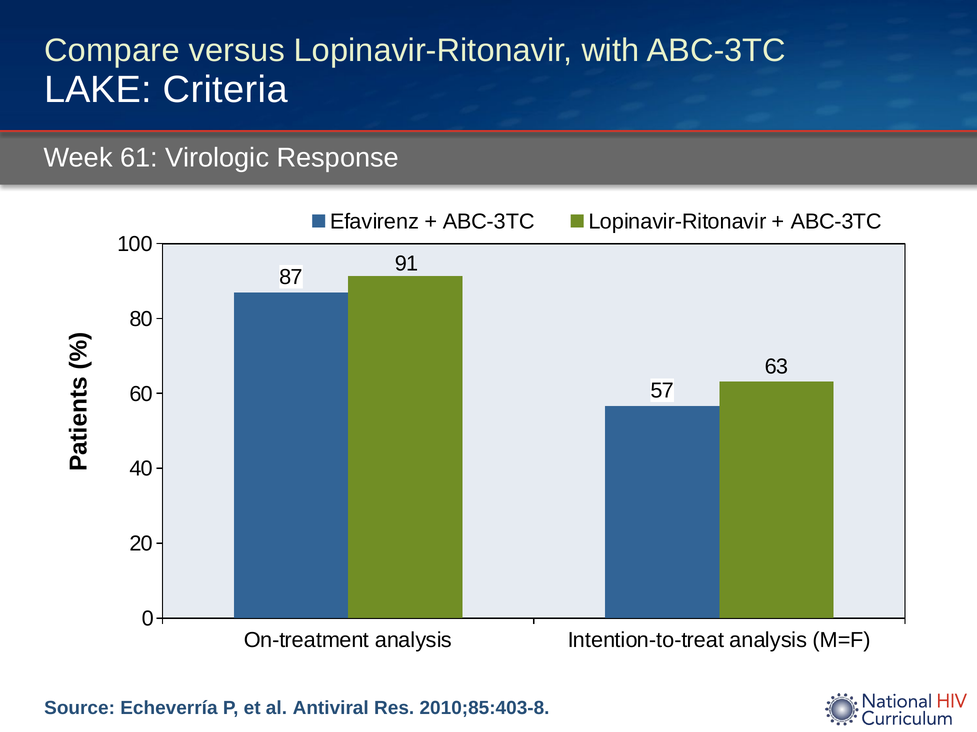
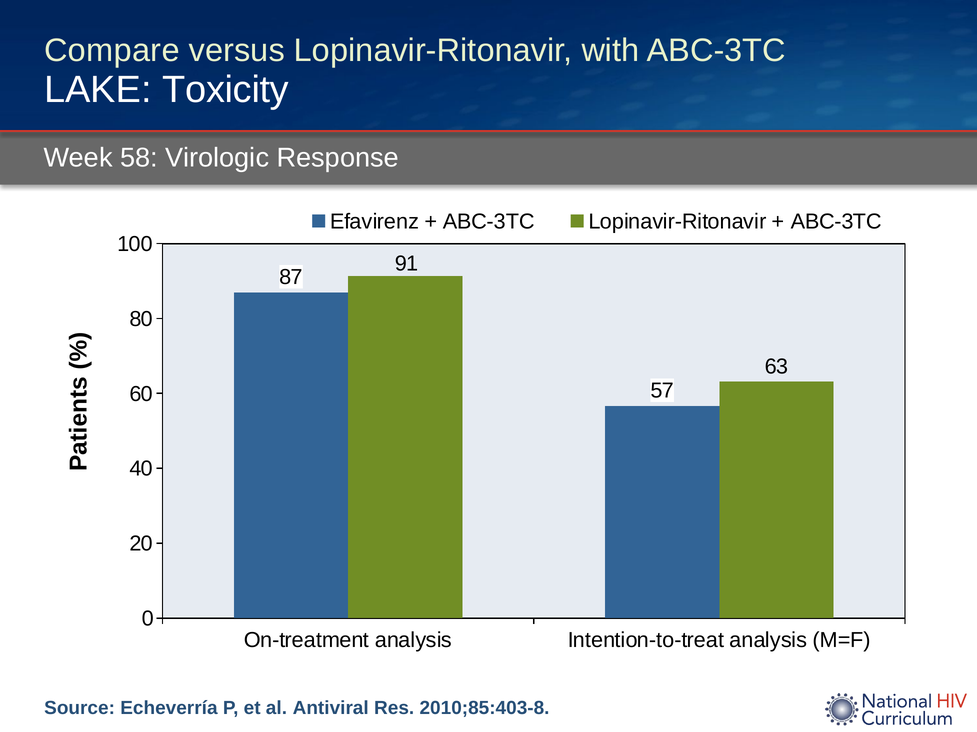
Criteria: Criteria -> Toxicity (226, 90)
61: 61 -> 58 (139, 158)
